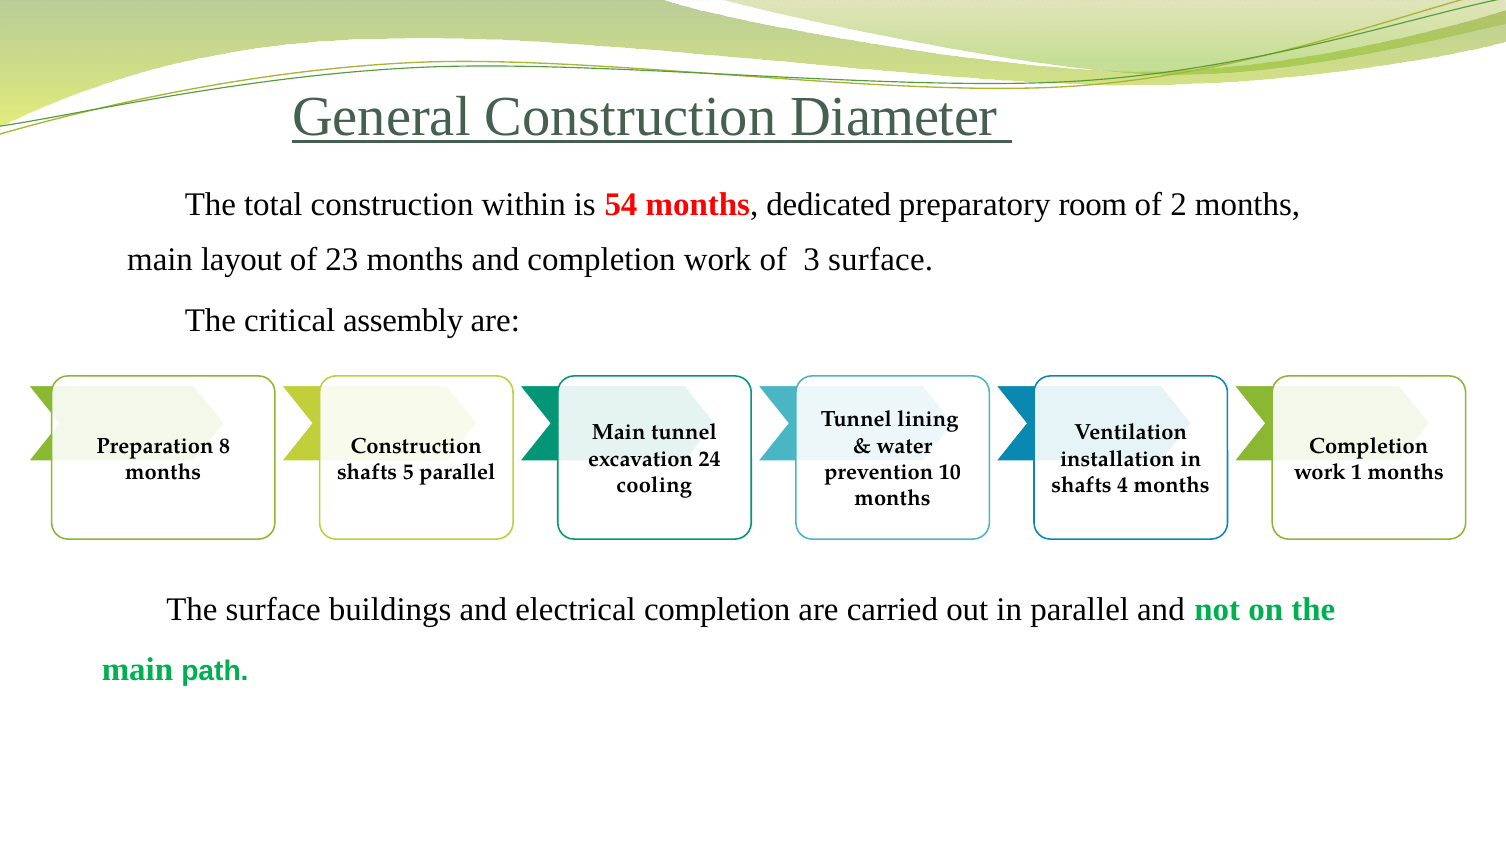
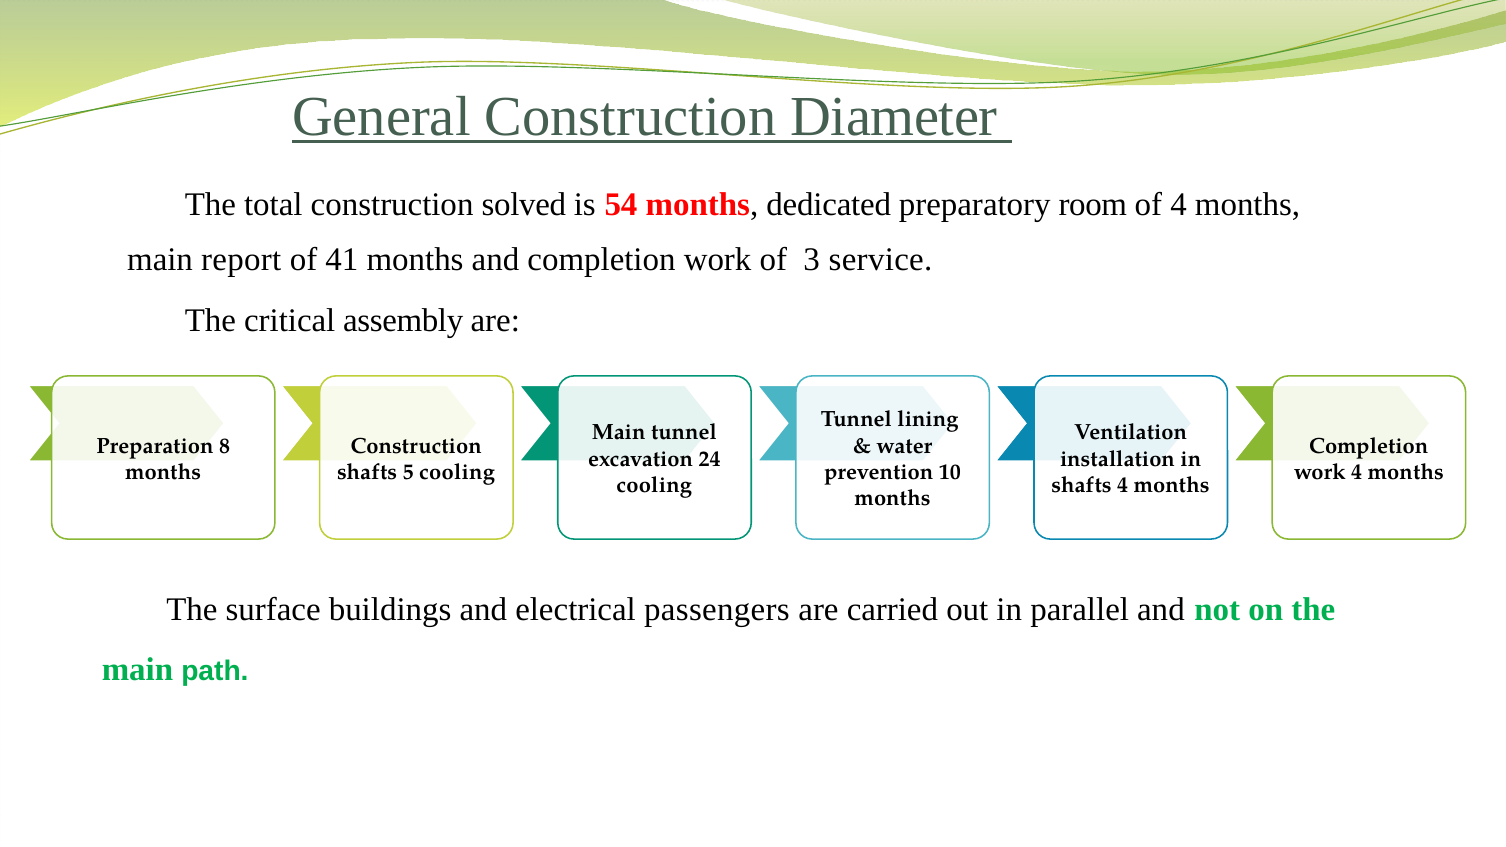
within: within -> solved (524, 205)
of 2: 2 -> 4 (1179, 205)
layout: layout -> report (241, 260)
23: 23 -> 41 (342, 260)
3 surface: surface -> service (881, 260)
parallel: parallel -> cooling (457, 472)
work 1: 1 -> 4 (1357, 472)
electrical completion: completion -> passengers (717, 610)
